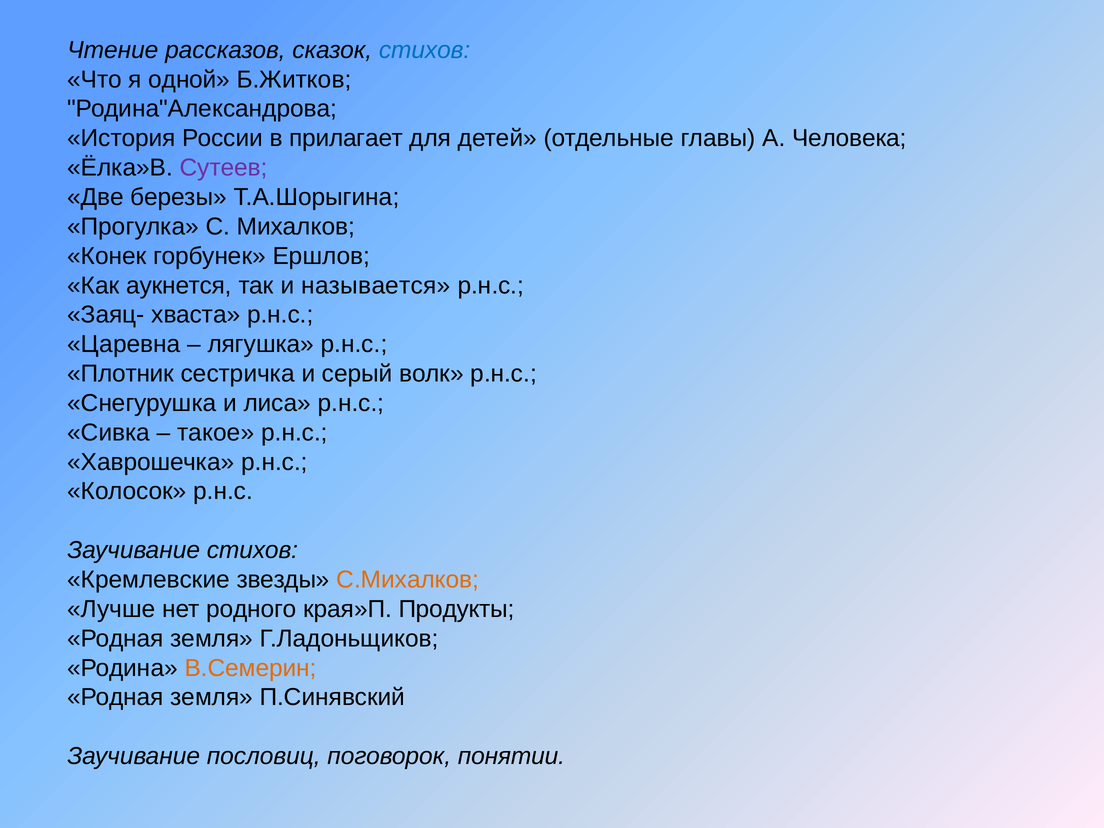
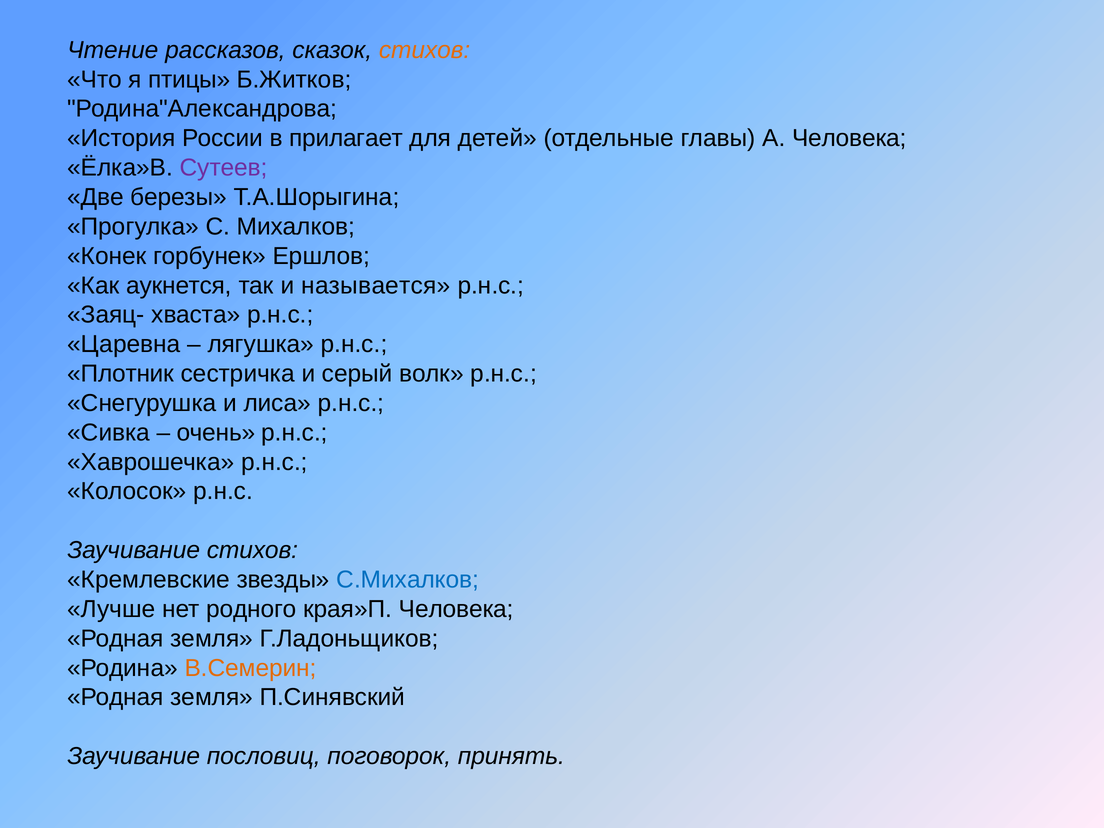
стихов colour: blue -> orange (425, 50)
одной: одной -> птицы (189, 79)
такое: такое -> очень (216, 433)
С.Михалков colour: orange -> blue (408, 580)
края»П Продукты: Продукты -> Человека (456, 609)
понятии: понятии -> принять (511, 756)
